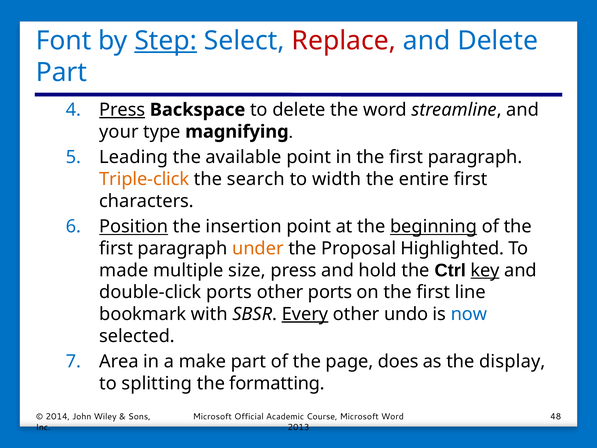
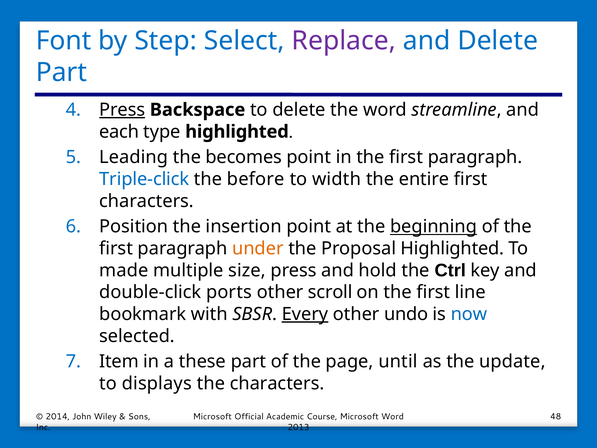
Step underline: present -> none (166, 41)
Replace colour: red -> purple (344, 41)
your: your -> each (119, 132)
type magnifying: magnifying -> highlighted (237, 132)
available: available -> becomes (244, 157)
Triple-click colour: orange -> blue (144, 179)
search: search -> before (256, 179)
Position underline: present -> none (134, 226)
key underline: present -> none (485, 270)
other ports: ports -> scroll (330, 292)
Area: Area -> Item (119, 361)
make: make -> these (202, 361)
does: does -> until (398, 361)
display: display -> update (512, 361)
splitting: splitting -> displays (157, 383)
the formatting: formatting -> characters (277, 383)
